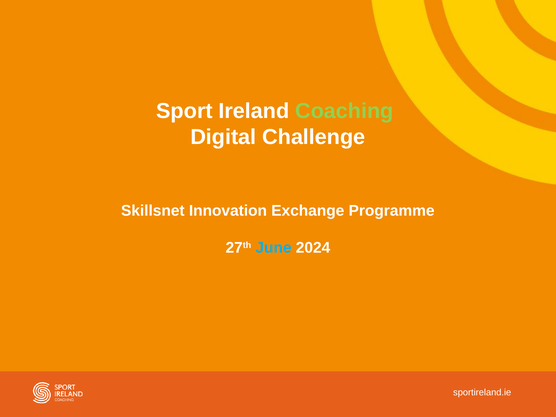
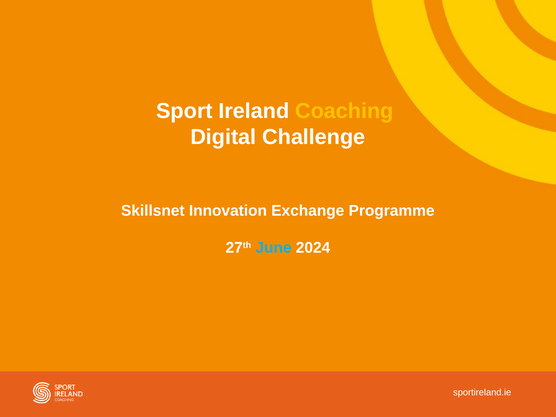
Coaching colour: light green -> yellow (344, 111)
